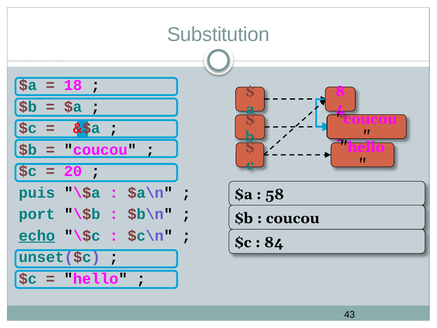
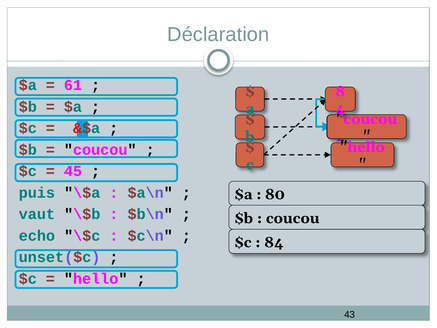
Substitution: Substitution -> Déclaration (218, 34)
18: 18 -> 61 (73, 85)
20: 20 -> 45 (73, 171)
58: 58 -> 80 (275, 194)
port: port -> vaut (37, 214)
echo underline: present -> none (37, 236)
